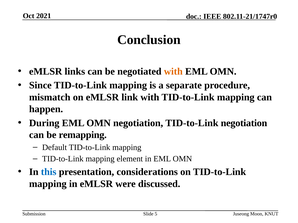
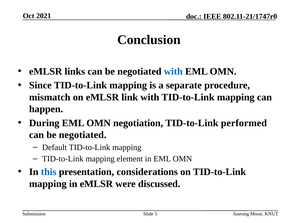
with colour: orange -> blue (173, 72)
TID-to-Link negotiation: negotiation -> performed (244, 123)
remapping: remapping -> negotiated (83, 135)
